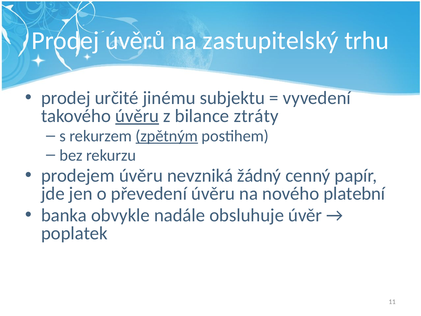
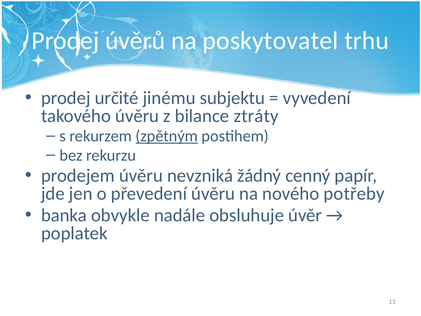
zastupitelský: zastupitelský -> poskytovatel (270, 41)
úvěru underline: present -> none (137, 116)
platební: platební -> potřeby (354, 194)
